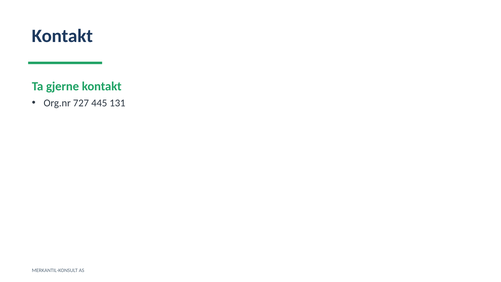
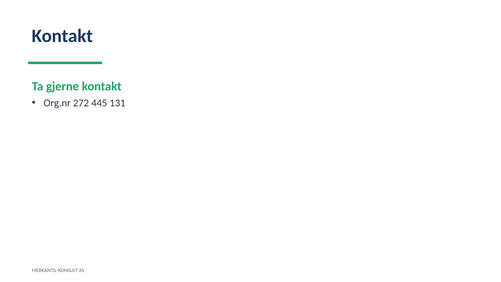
727: 727 -> 272 (81, 103)
